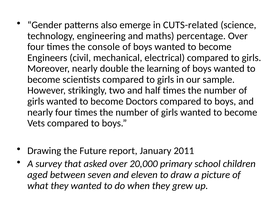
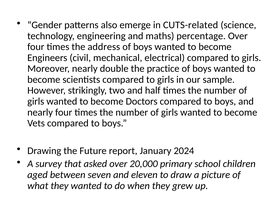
console: console -> address (104, 47)
learning: learning -> practice (163, 69)
2011: 2011 -> 2024 (184, 151)
